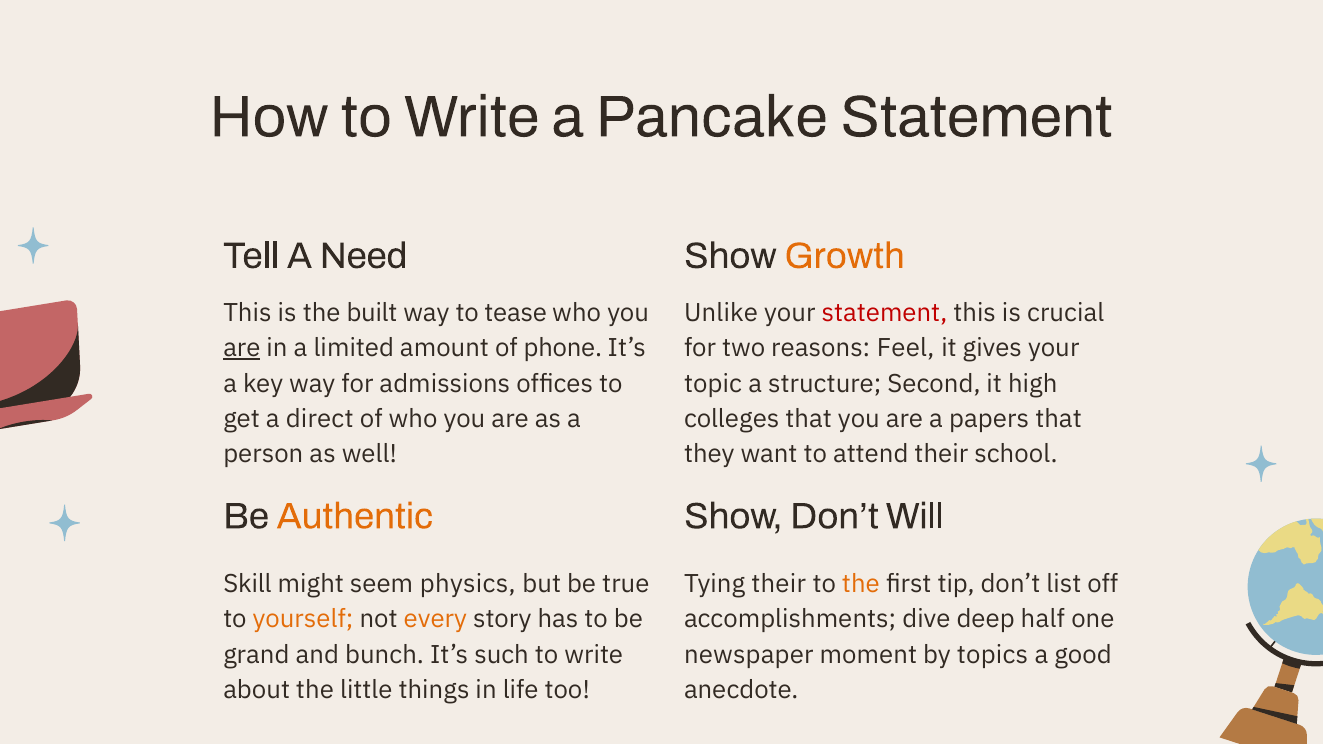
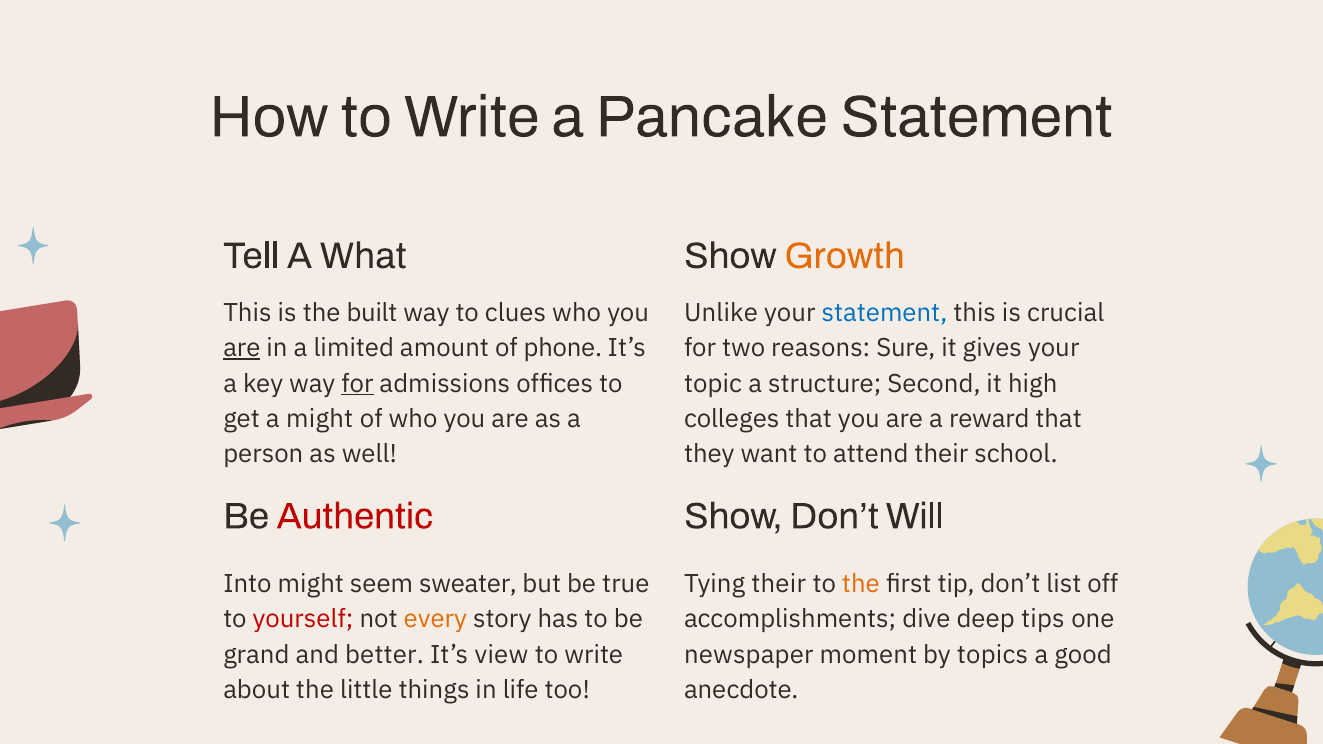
Need: Need -> What (363, 256)
tease: tease -> clues (515, 313)
statement colour: red -> blue (884, 313)
Feel: Feel -> Sure (906, 348)
for underline: none -> present (357, 384)
a direct: direct -> might (320, 419)
papers: papers -> reward (989, 419)
Authentic colour: orange -> red (355, 516)
Skill: Skill -> Into (247, 584)
physics: physics -> sweater (468, 584)
yourself colour: orange -> red (303, 620)
half: half -> tips (1043, 620)
bunch: bunch -> better (384, 655)
such: such -> view (501, 655)
